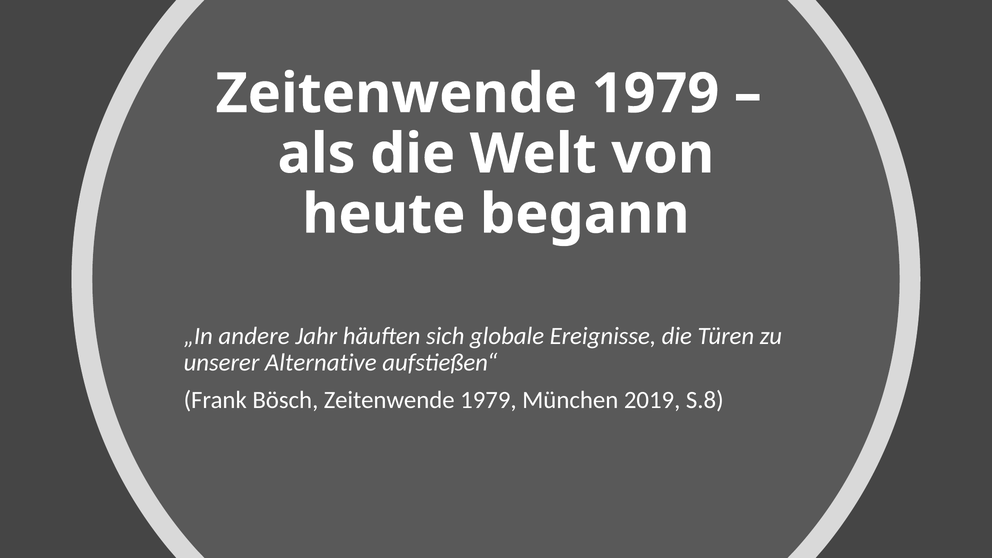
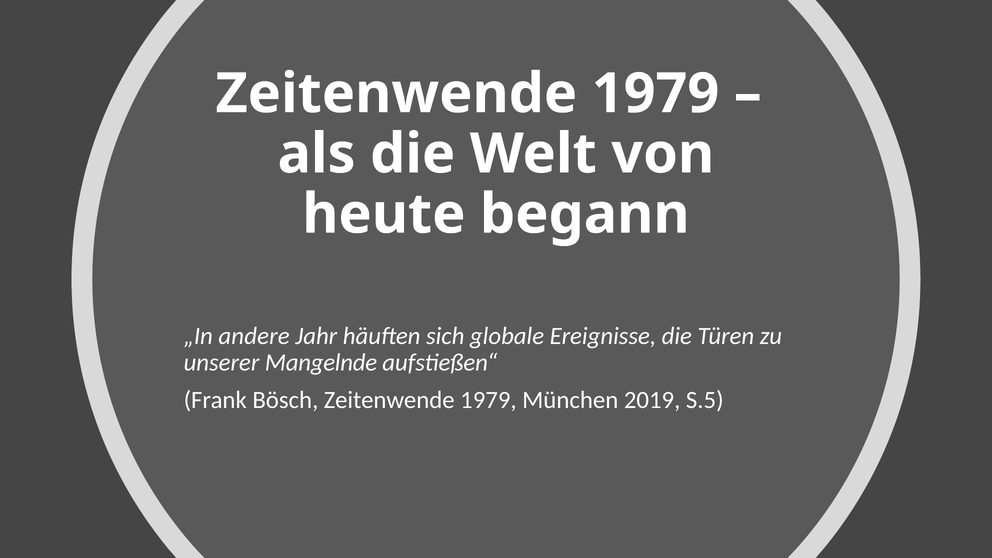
Alternative: Alternative -> Mangelnde (321, 363)
S.8: S.8 -> S.5 (705, 400)
